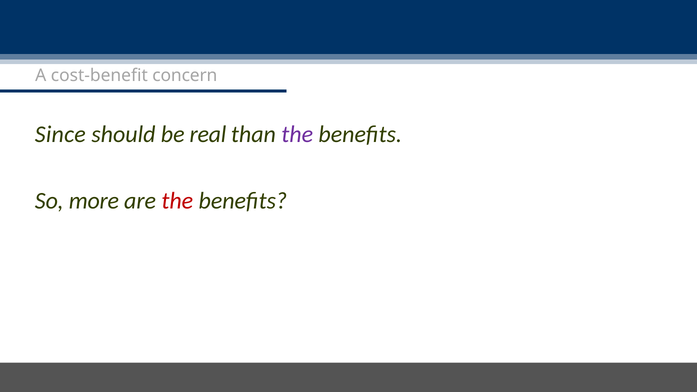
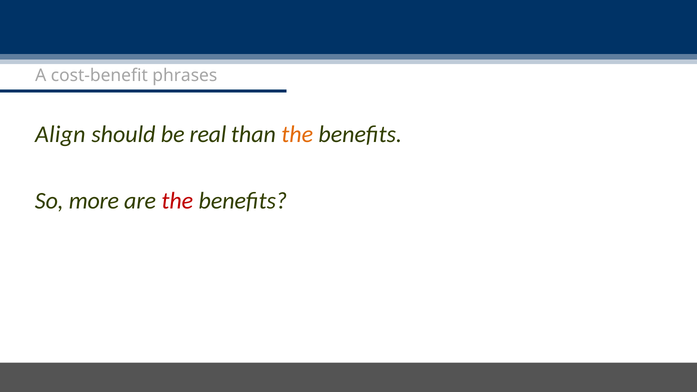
concern: concern -> phrases (185, 76)
Since: Since -> Align (60, 134)
the colour: purple -> orange (297, 134)
